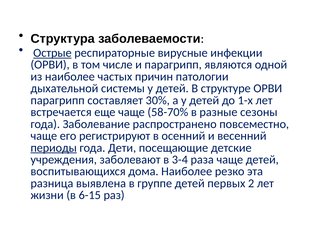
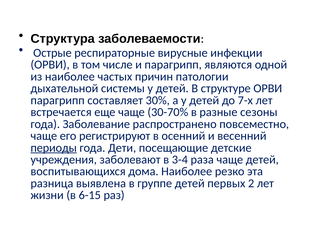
Острые underline: present -> none (52, 53)
1-х: 1-х -> 7-х (245, 101)
58-70%: 58-70% -> 30-70% (168, 113)
